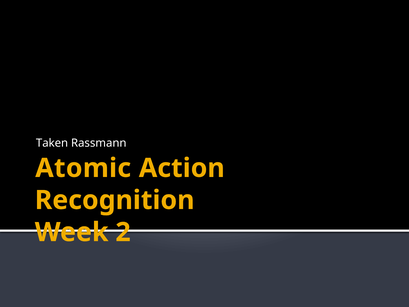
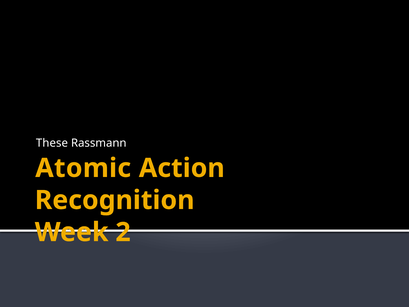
Taken: Taken -> These (52, 143)
